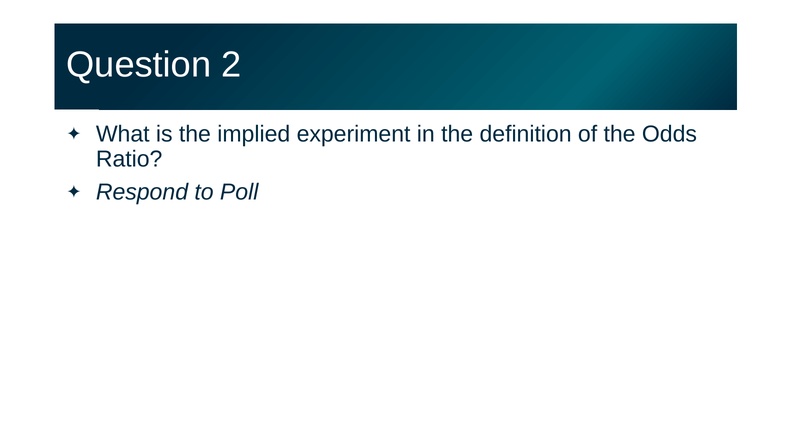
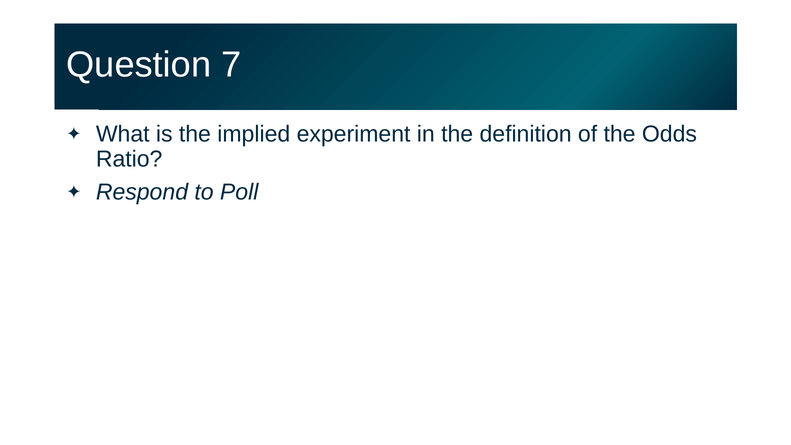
2: 2 -> 7 (231, 65)
